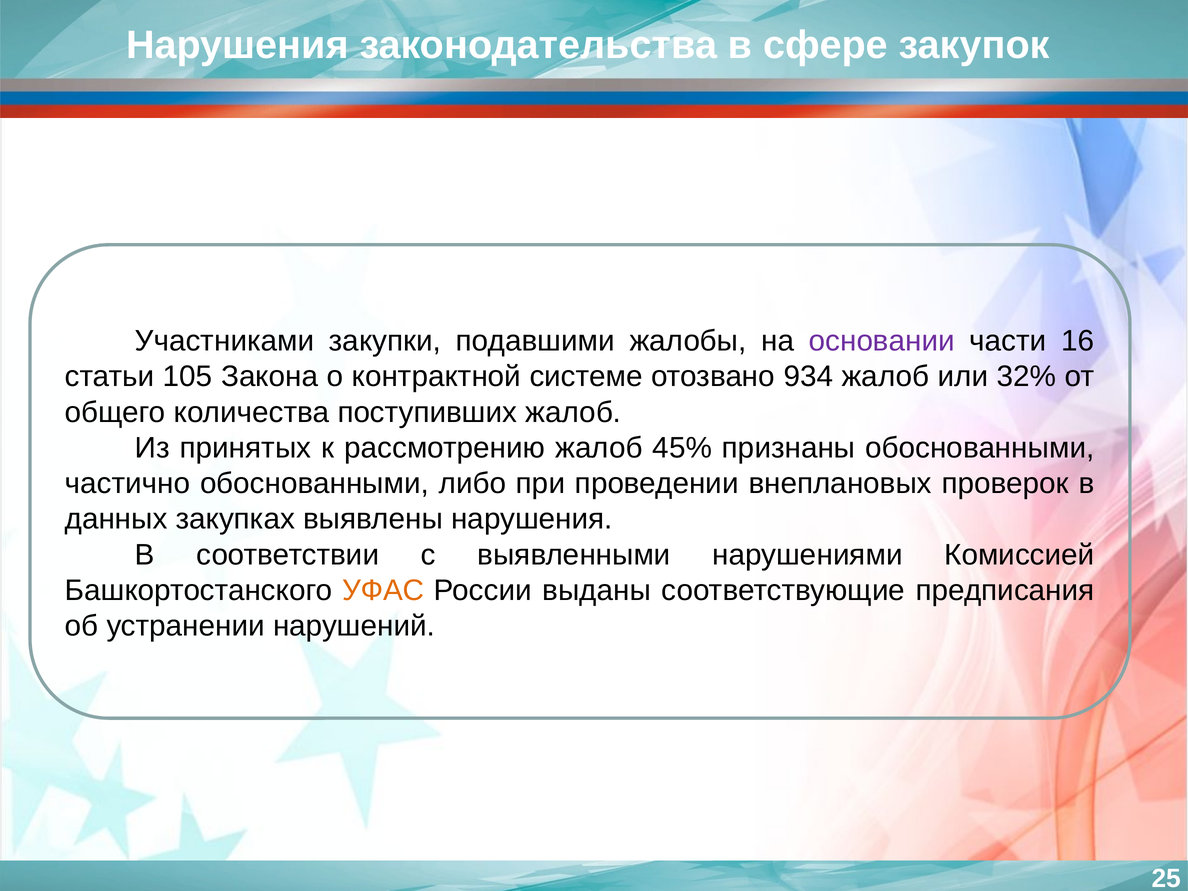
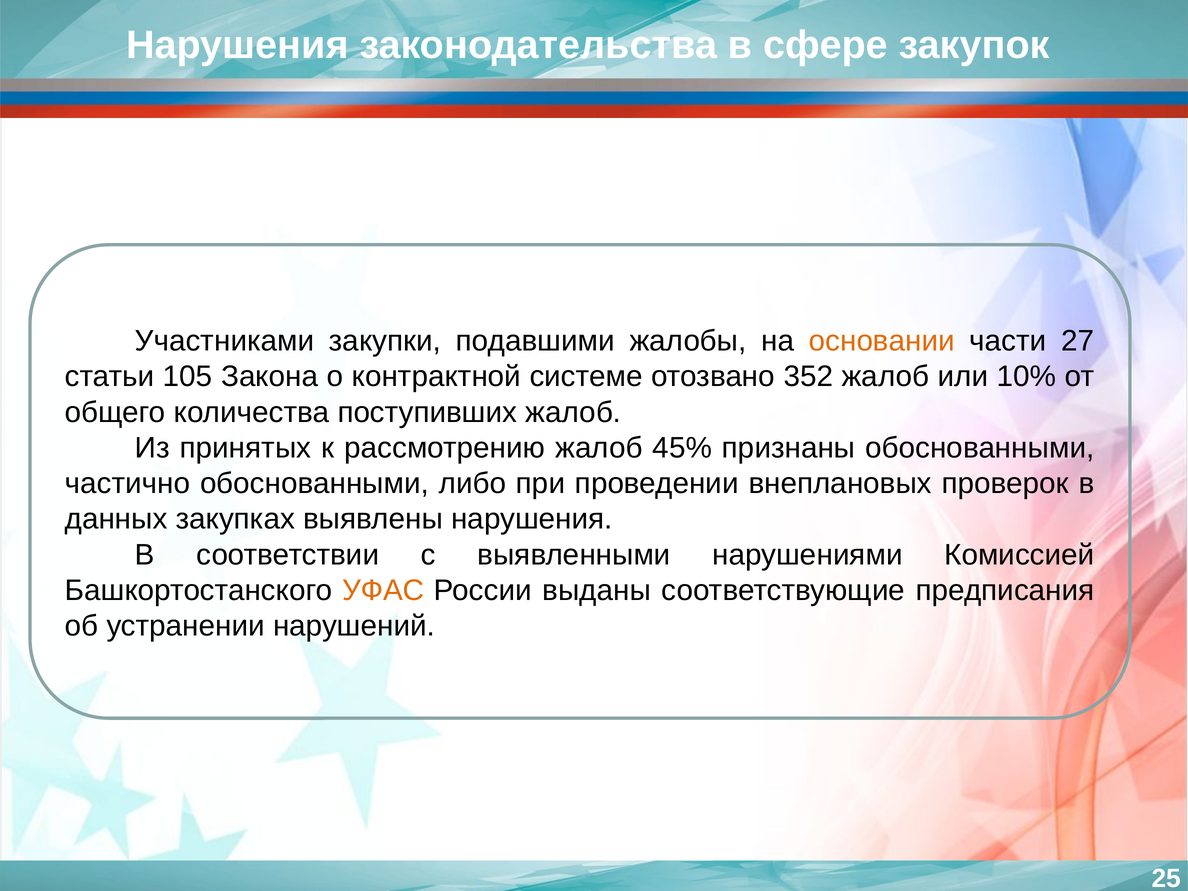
основании colour: purple -> orange (882, 341)
16: 16 -> 27 (1078, 341)
934: 934 -> 352 (808, 377)
32%: 32% -> 10% (1027, 377)
